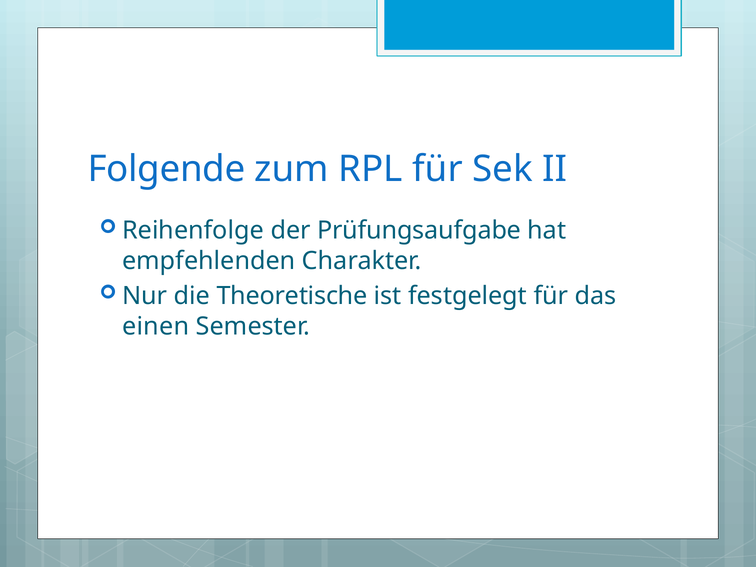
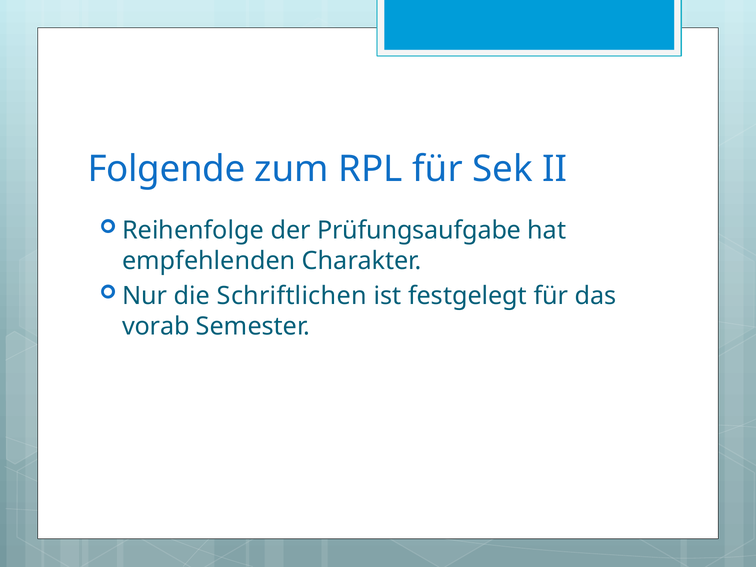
Theoretische: Theoretische -> Schriftlichen (292, 296)
einen: einen -> vorab (156, 326)
